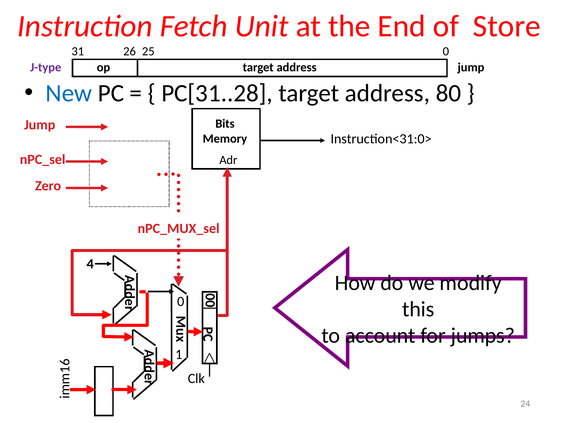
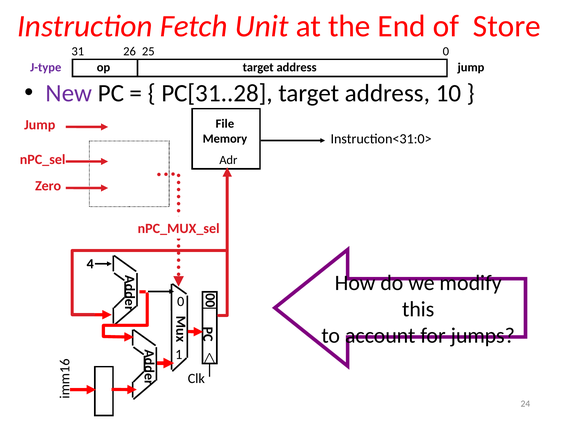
New colour: blue -> purple (69, 93)
80: 80 -> 10 (448, 93)
Bits: Bits -> File (225, 124)
